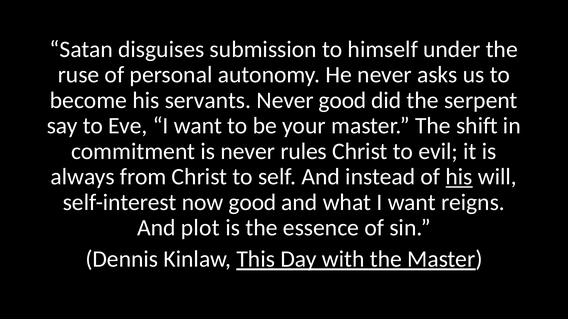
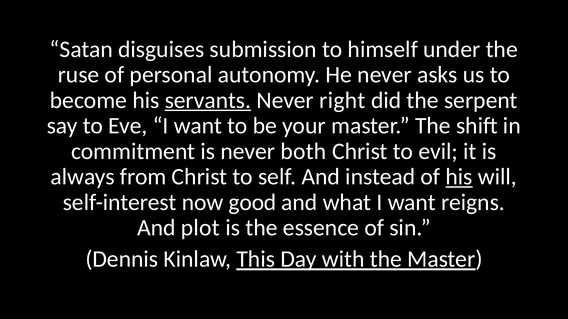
servants underline: none -> present (208, 100)
Never good: good -> right (342, 100)
rules: rules -> both (303, 151)
